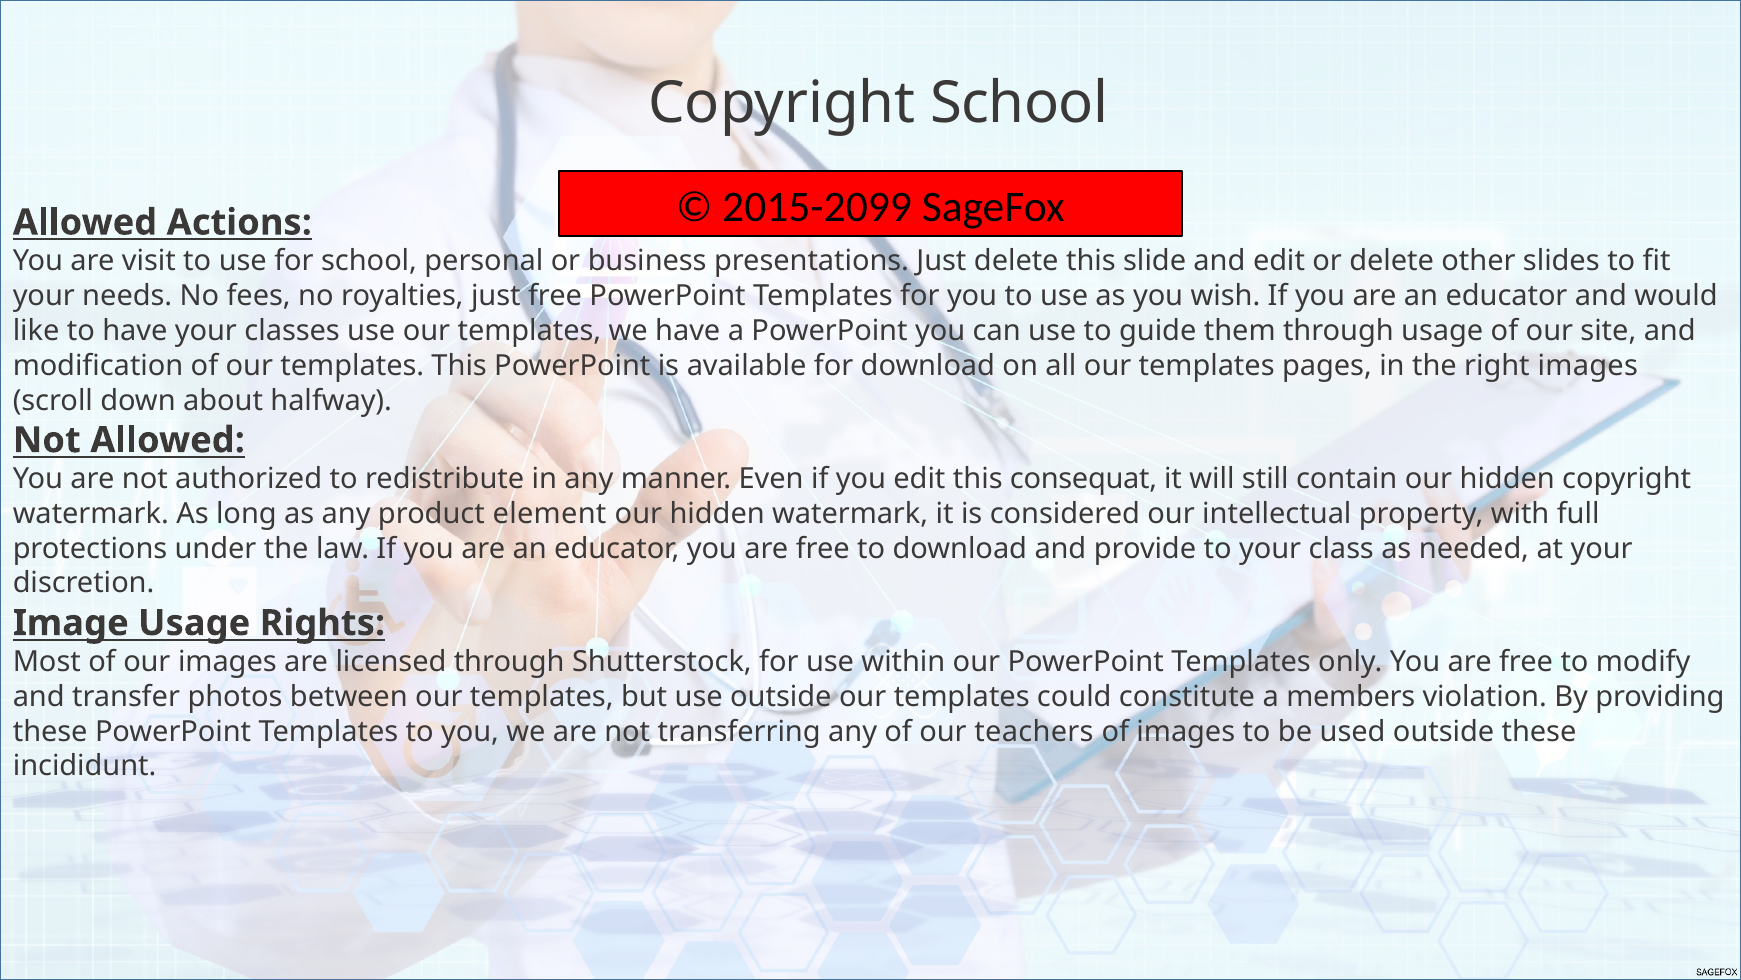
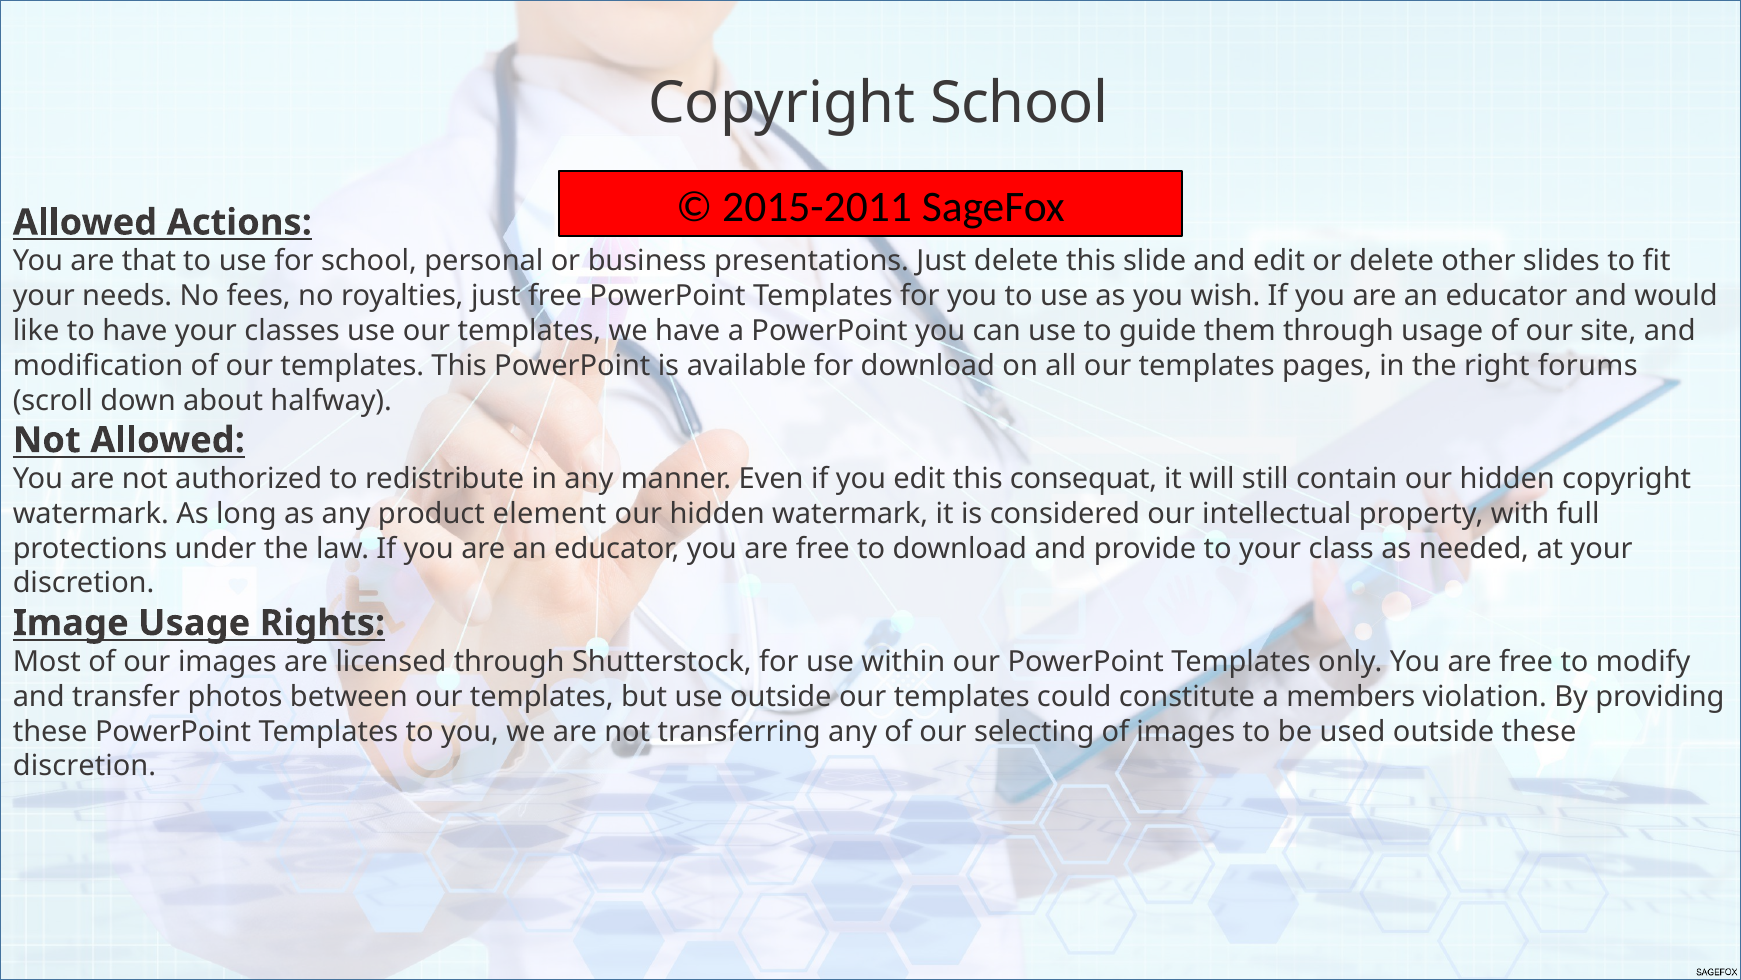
2015-2099: 2015-2099 -> 2015-2011 (817, 207)
visit: visit -> that (149, 261)
right images: images -> forums (1588, 365)
teachers: teachers -> selecting (1034, 731)
incididunt: incididunt -> discretion (85, 766)
